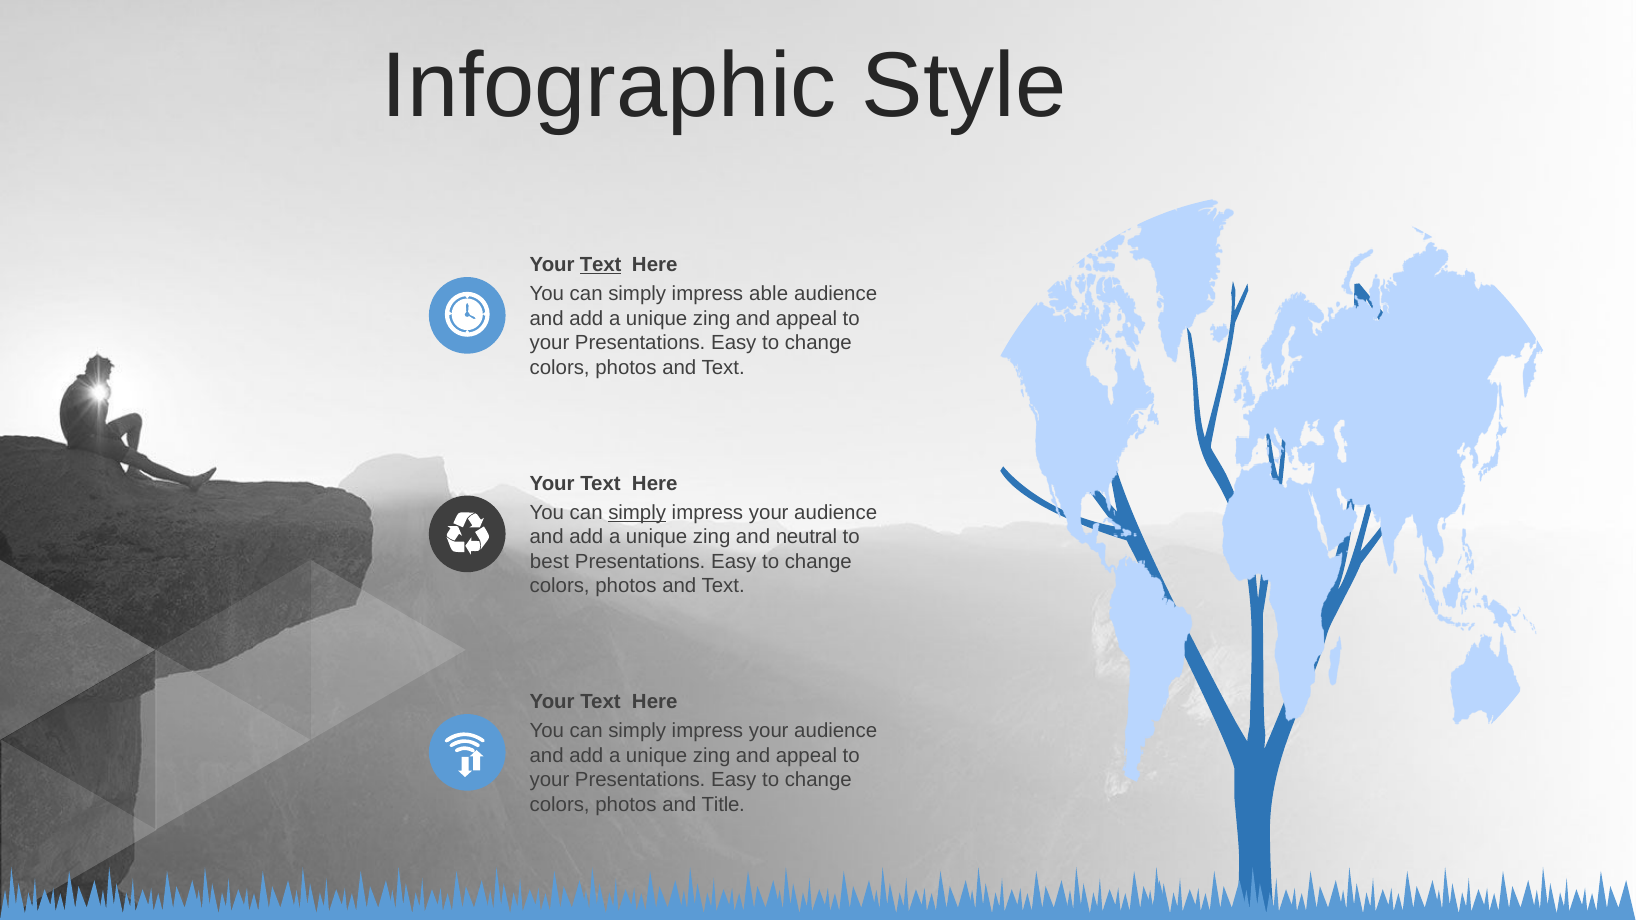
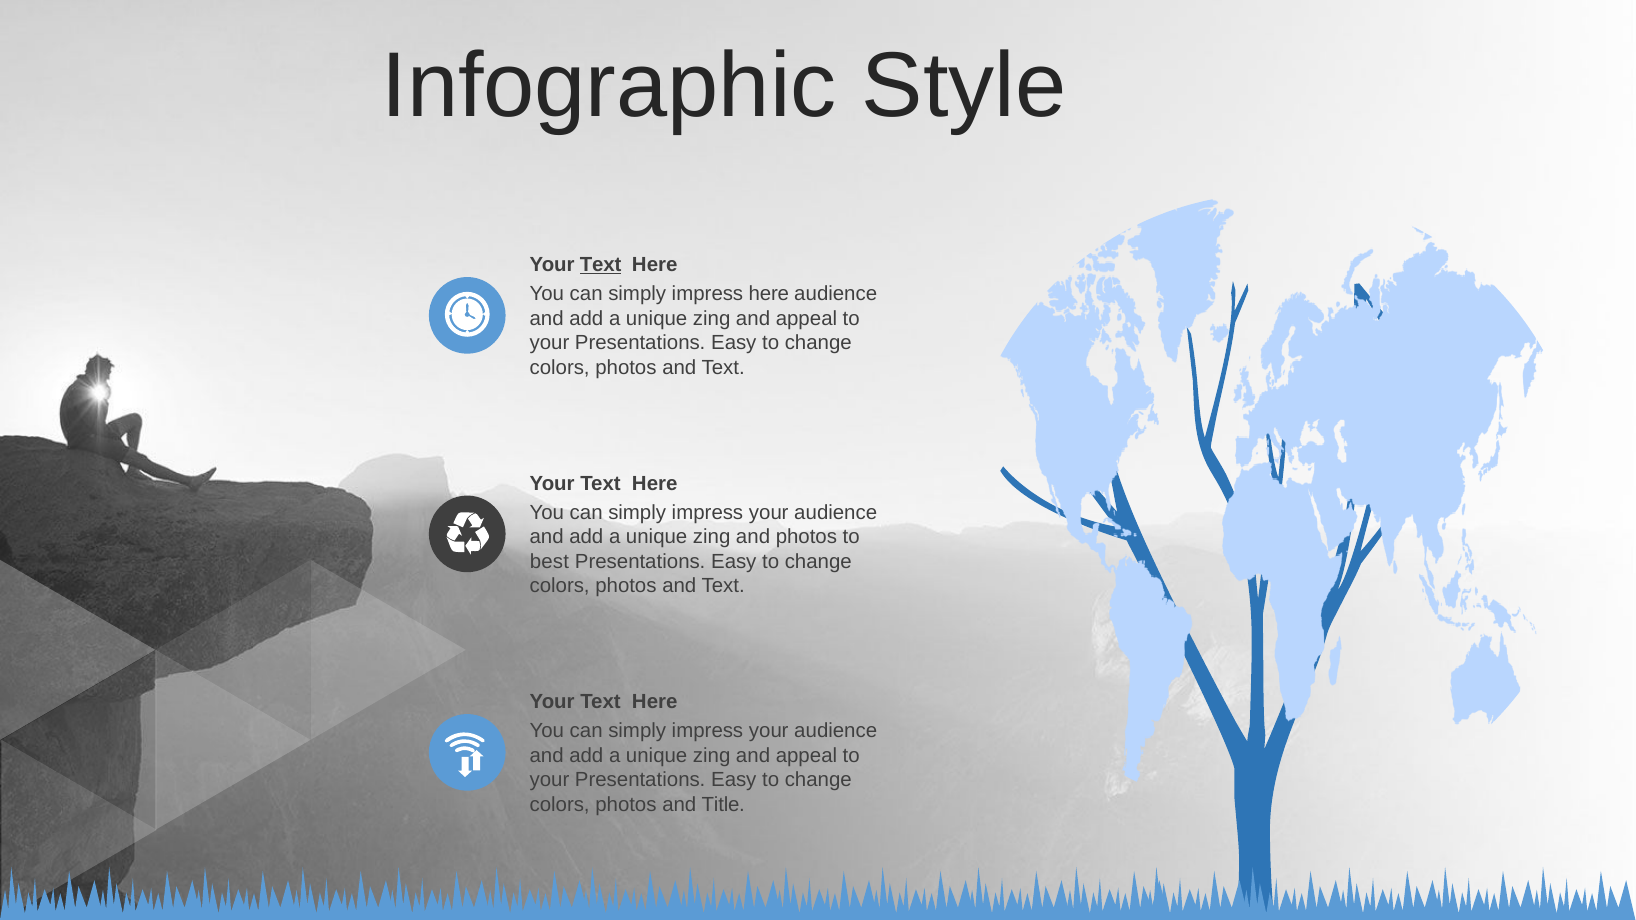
impress able: able -> here (769, 294)
simply underline: present -> none (637, 513)
and neutral: neutral -> photos (806, 537)
